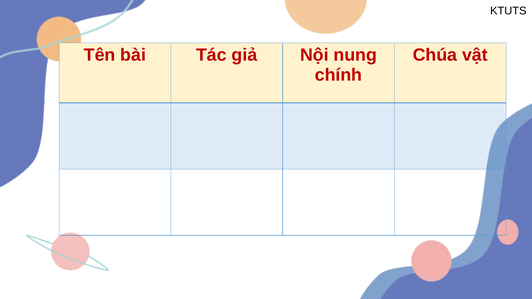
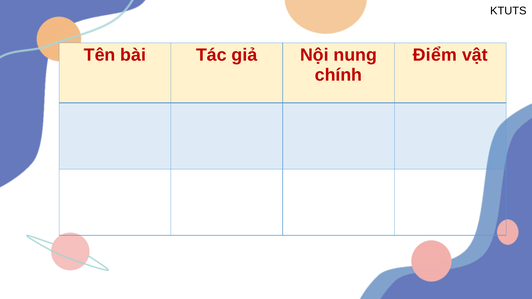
Chúa: Chúa -> Điểm (435, 55)
